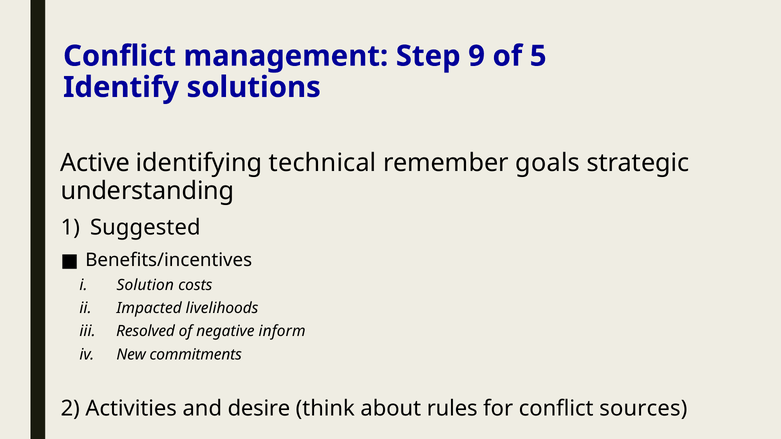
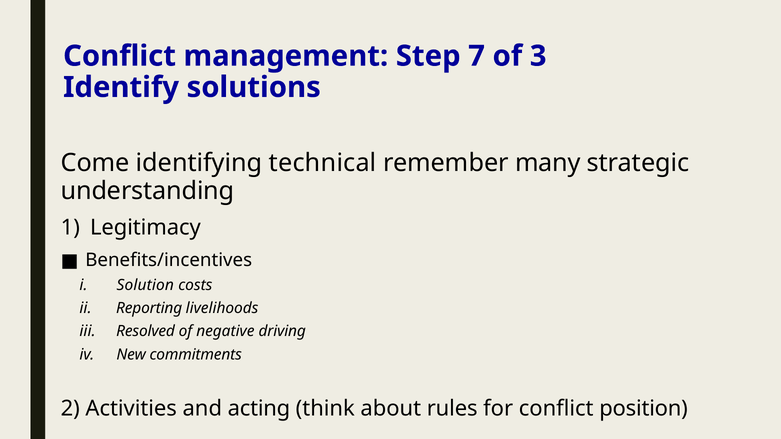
9: 9 -> 7 (477, 56)
5: 5 -> 3 (538, 56)
Active: Active -> Come (95, 163)
goals: goals -> many (548, 163)
Suggested: Suggested -> Legitimacy (145, 228)
Impacted: Impacted -> Reporting (149, 308)
inform: inform -> driving (282, 332)
desire: desire -> acting (259, 409)
sources: sources -> position (644, 409)
